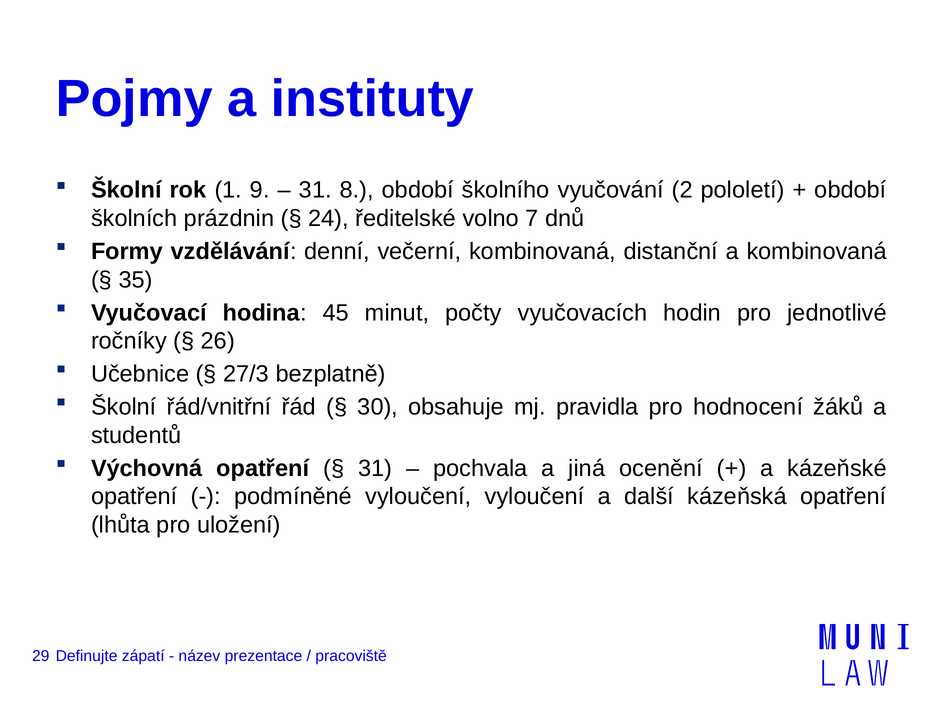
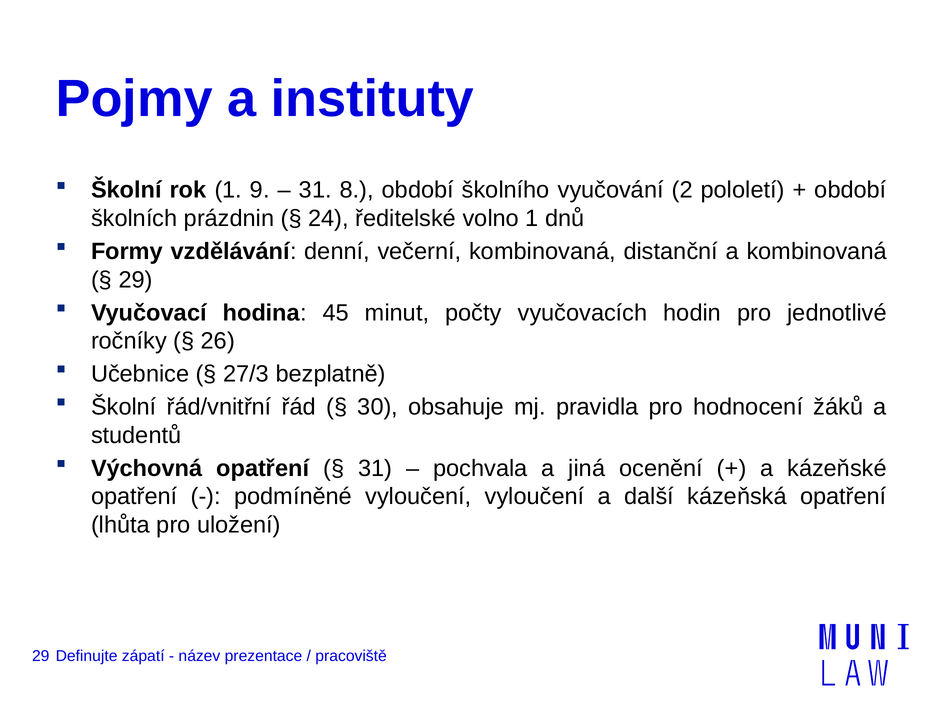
volno 7: 7 -> 1 (532, 219)
35: 35 -> 29 (136, 280)
